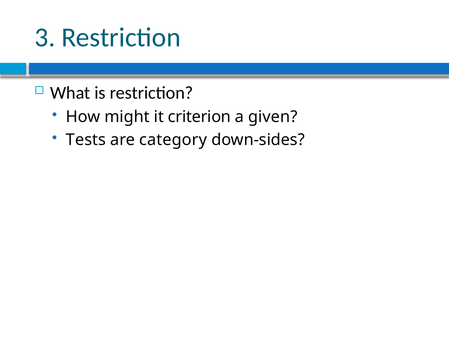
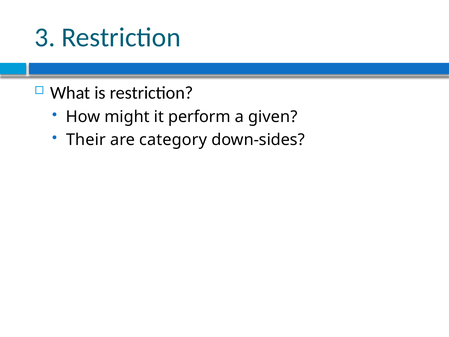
criterion: criterion -> perform (199, 117)
Tests: Tests -> Their (86, 140)
